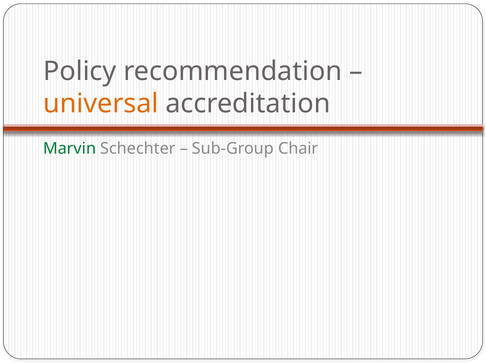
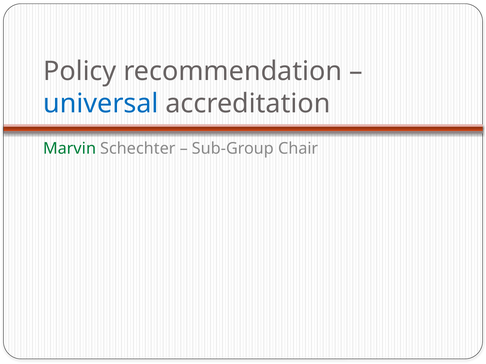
universal colour: orange -> blue (101, 104)
